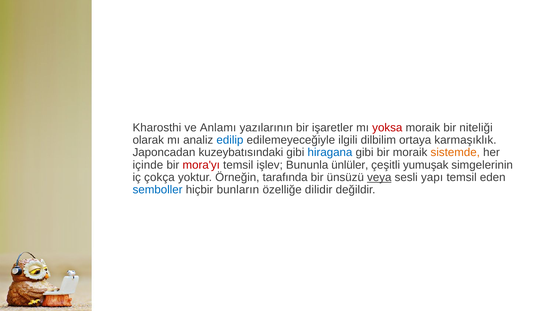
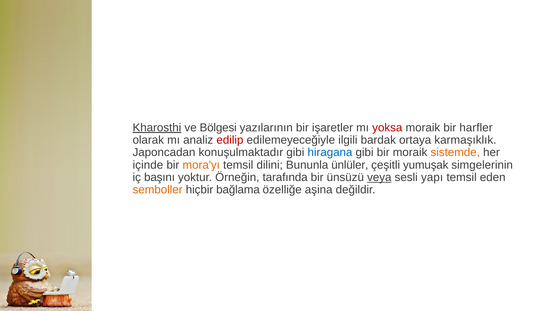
Kharosthi underline: none -> present (157, 128)
Anlamı: Anlamı -> Bölgesi (218, 128)
niteliği: niteliği -> harfler (476, 128)
edilip colour: blue -> red (230, 140)
dilbilim: dilbilim -> bardak (378, 140)
kuzeybatısındaki: kuzeybatısındaki -> konuşulmaktadır (241, 152)
mora'yı colour: red -> orange (201, 165)
işlev: işlev -> dilini (270, 165)
çokça: çokça -> başını (160, 177)
semboller colour: blue -> orange (158, 190)
bunların: bunların -> bağlama (238, 190)
dilidir: dilidir -> aşina (319, 190)
